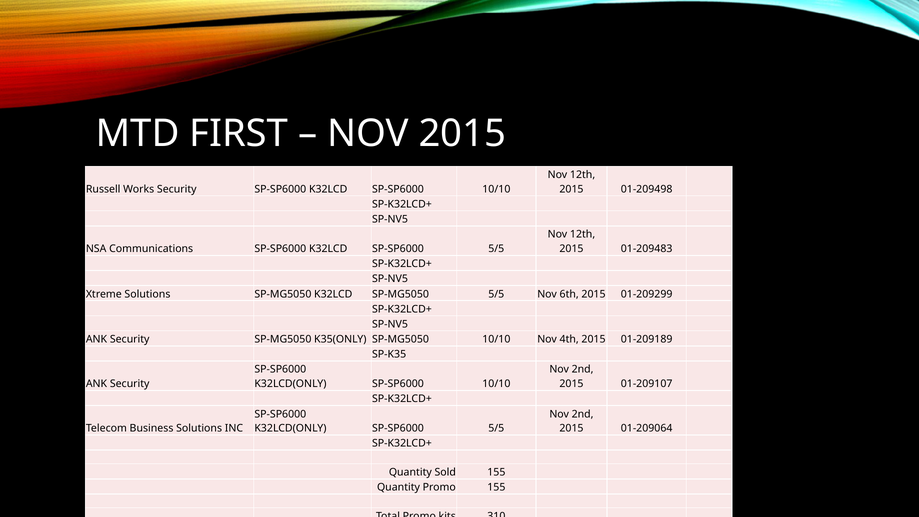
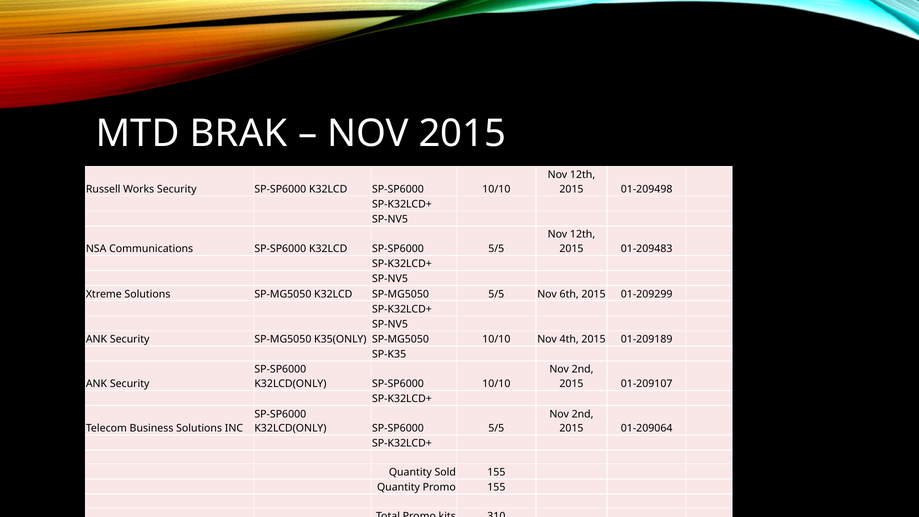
FIRST: FIRST -> BRAK (239, 134)
